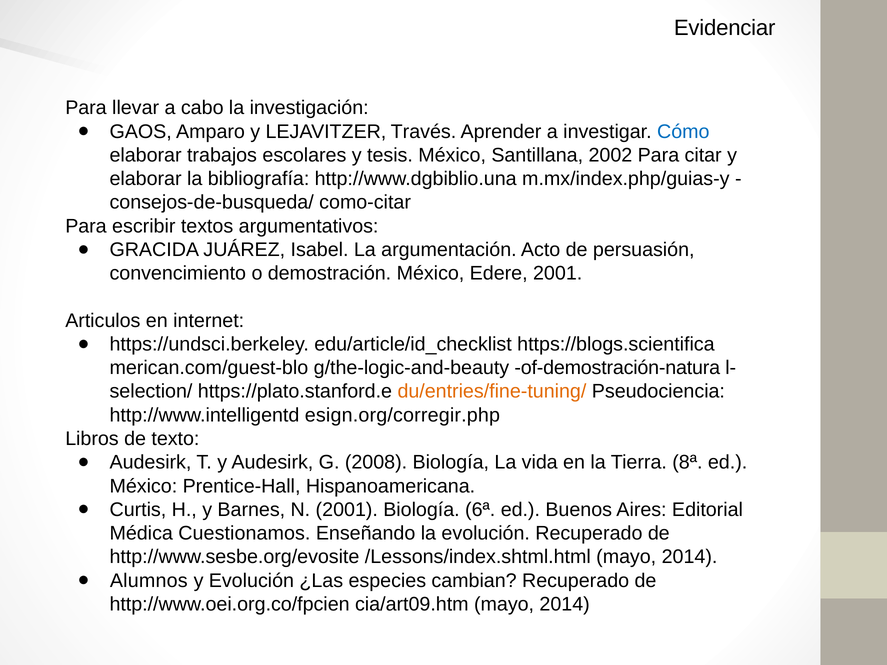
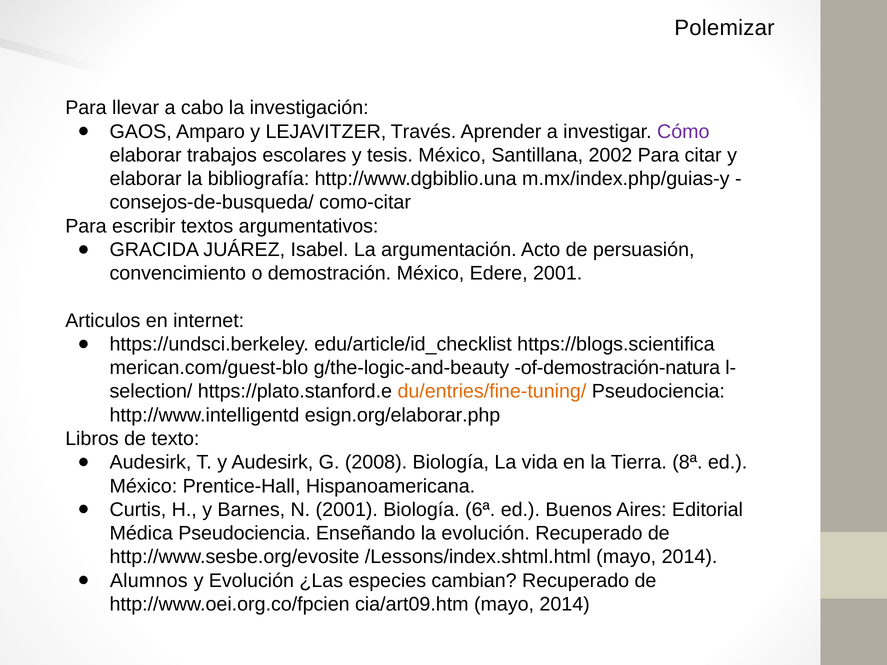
Evidenciar: Evidenciar -> Polemizar (724, 28)
Cómo colour: blue -> purple (683, 132)
esign.org/corregir.php: esign.org/corregir.php -> esign.org/elaborar.php (403, 415)
Médica Cuestionamos: Cuestionamos -> Pseudociencia (244, 533)
